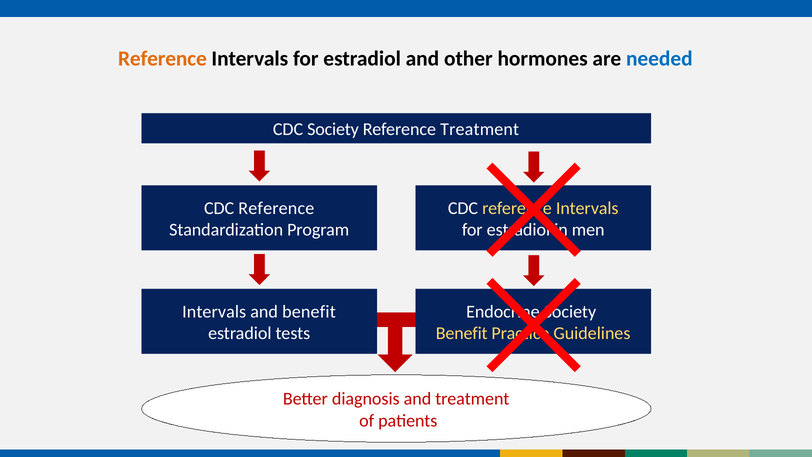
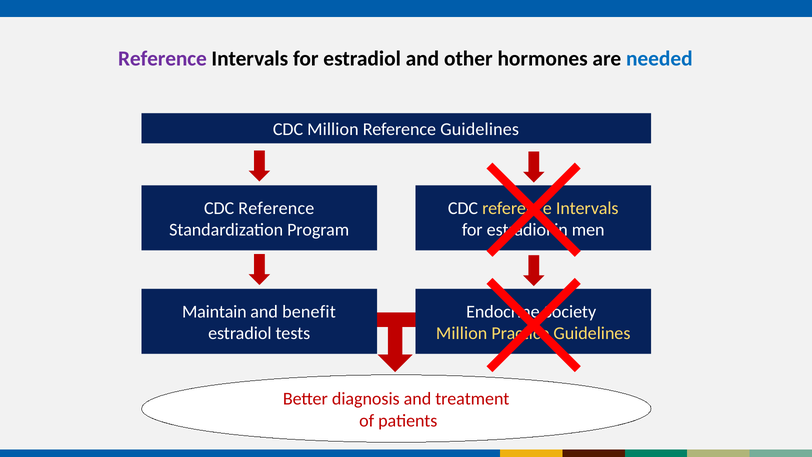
Reference colour: orange -> purple (162, 58)
CDC Society: Society -> Million (333, 129)
Reference Treatment: Treatment -> Guidelines (480, 129)
Intervals: Intervals -> Maintain (214, 312)
Benefit: Benefit -> Million (462, 333)
